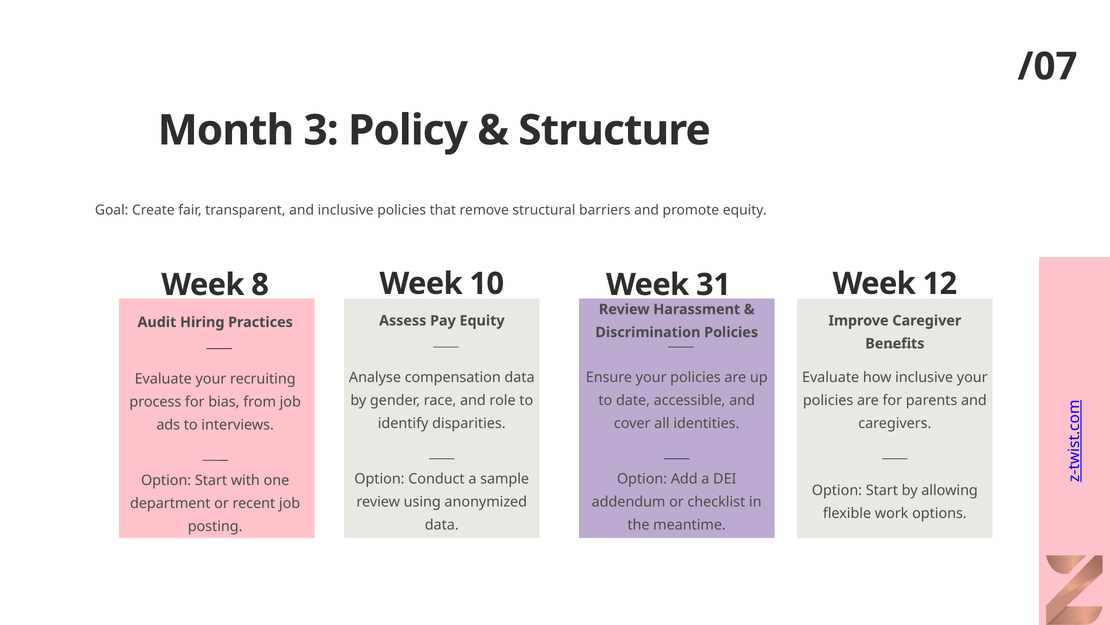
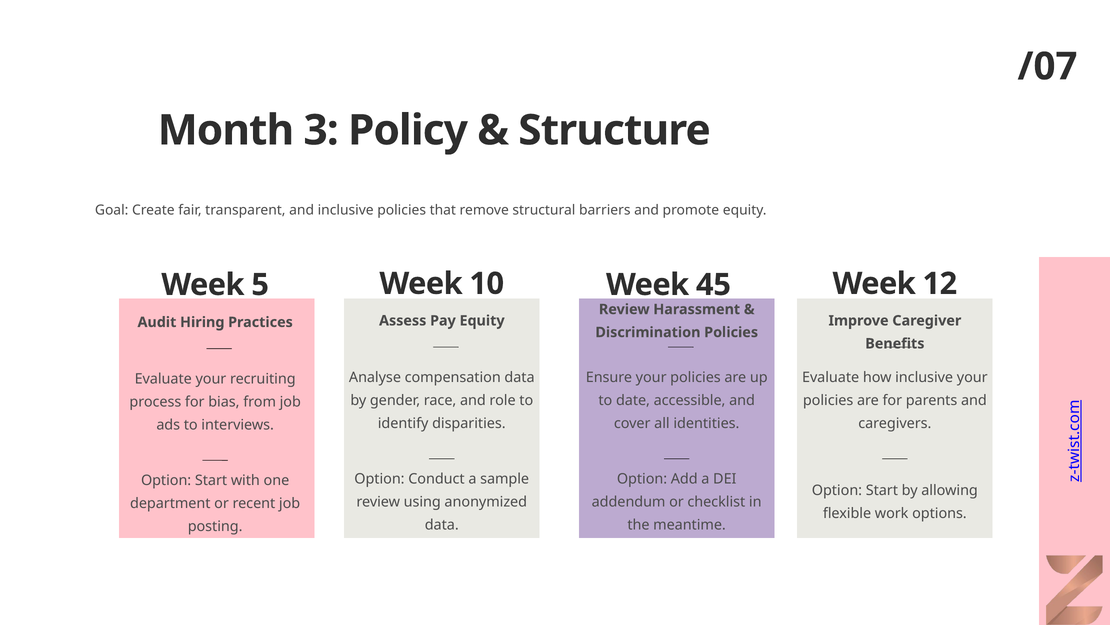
31: 31 -> 45 (713, 285)
8: 8 -> 5 (260, 285)
